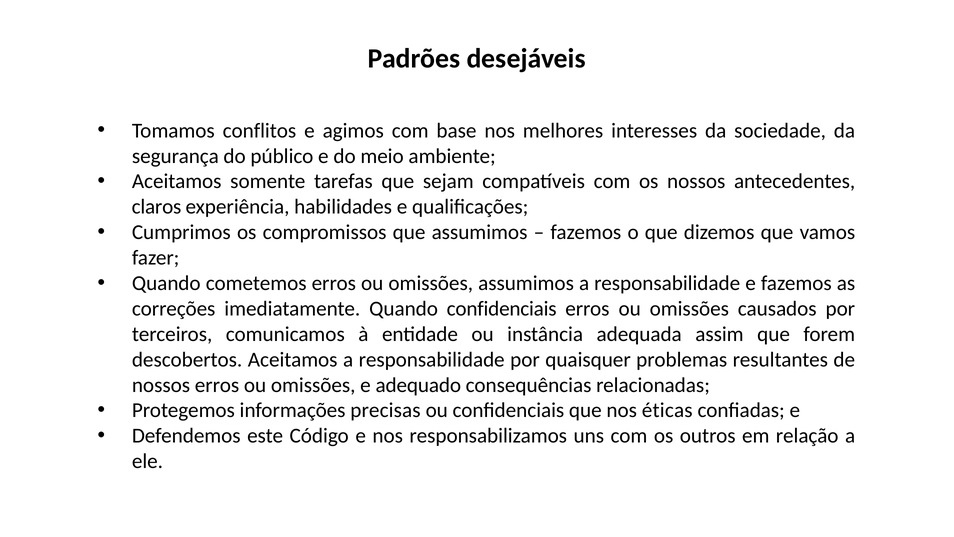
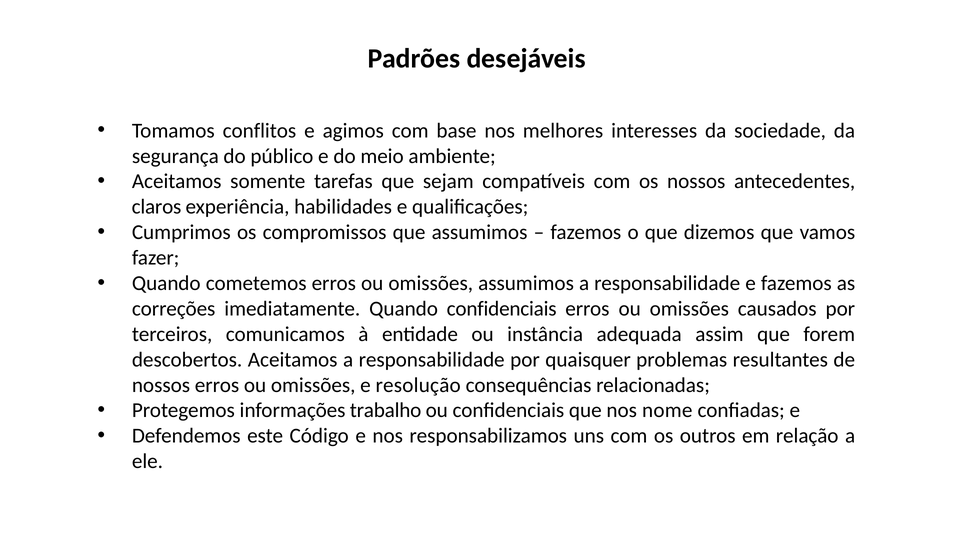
adequado: adequado -> resolução (418, 385)
precisas: precisas -> trabalho (386, 410)
éticas: éticas -> nome (667, 410)
